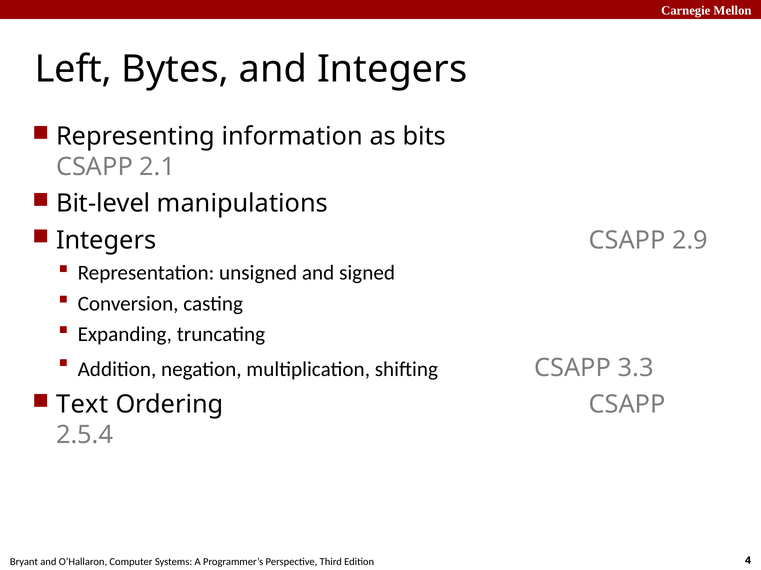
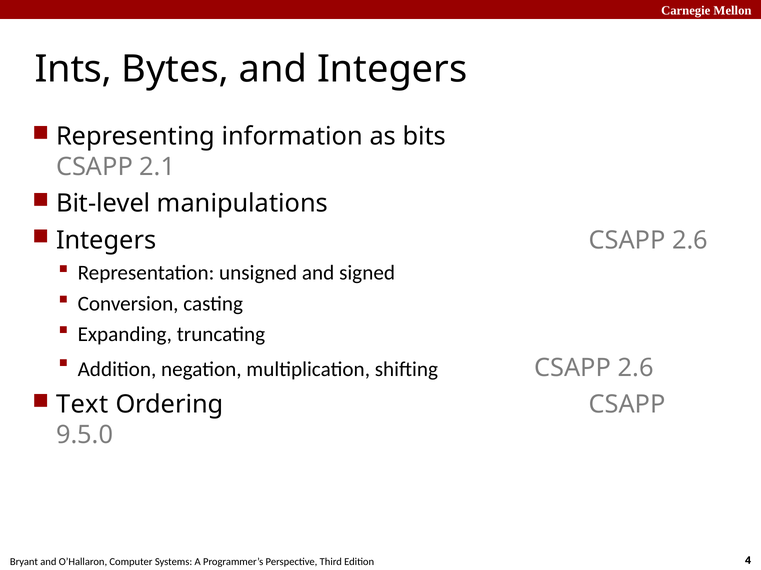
Left: Left -> Ints (73, 69)
Integers CSAPP 2.9: 2.9 -> 2.6 (690, 240)
shifting CSAPP 3.3: 3.3 -> 2.6 (636, 368)
2.5.4: 2.5.4 -> 9.5.0 (85, 435)
